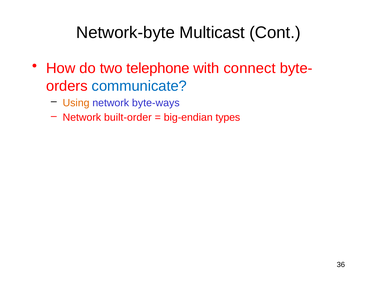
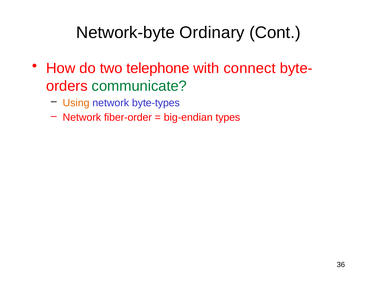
Multicast: Multicast -> Ordinary (212, 33)
communicate colour: blue -> green (139, 86)
byte-ways: byte-ways -> byte-types (156, 103)
built-order: built-order -> fiber-order (128, 117)
